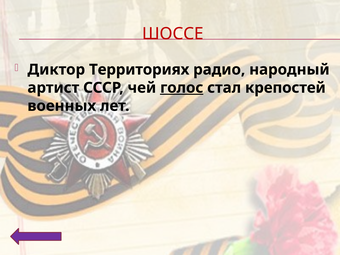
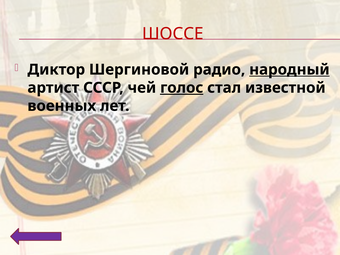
Территориях: Территориях -> Шергиновой (139, 70)
народный underline: none -> present (289, 70)
крепостей: крепостей -> известной (285, 88)
